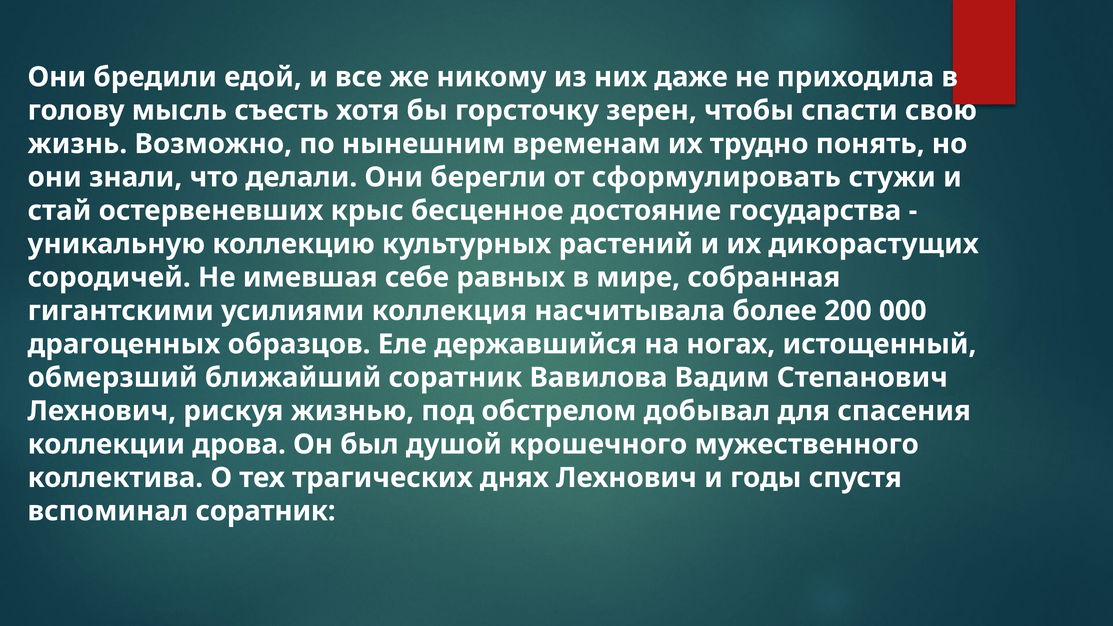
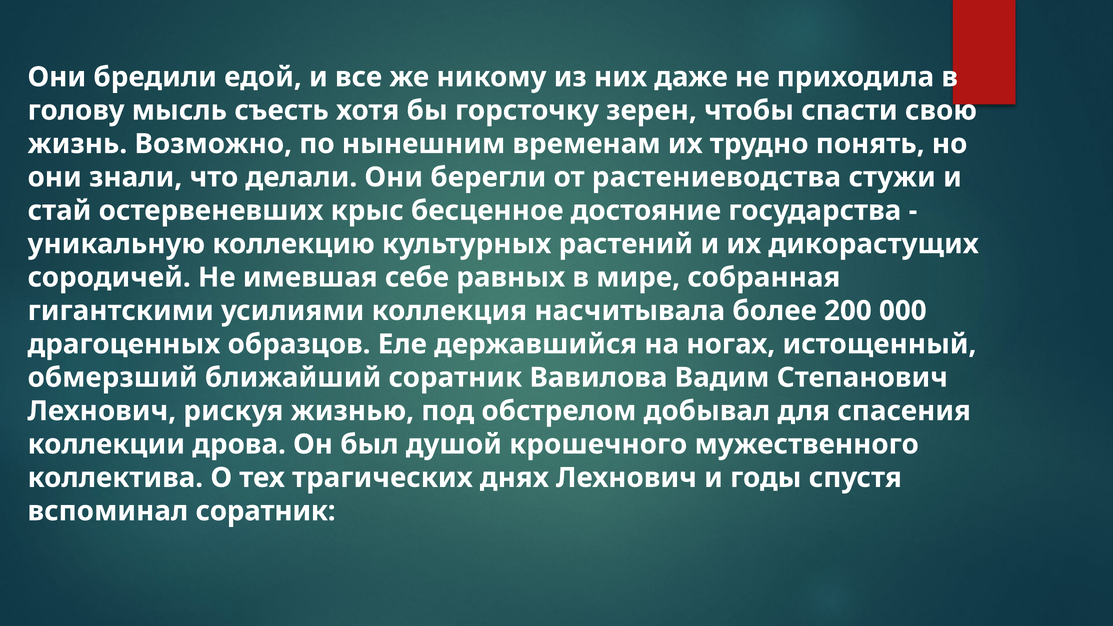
сформулировать: сформулировать -> растениеводства (716, 177)
